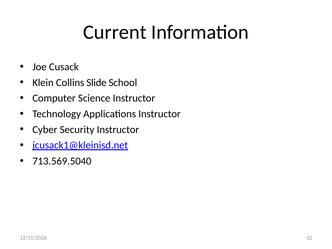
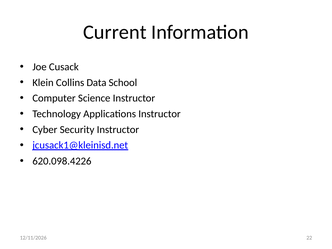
Slide: Slide -> Data (96, 83)
713.569.5040: 713.569.5040 -> 620.098.4226 (62, 161)
